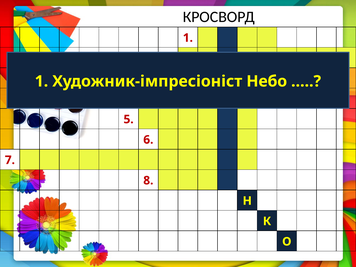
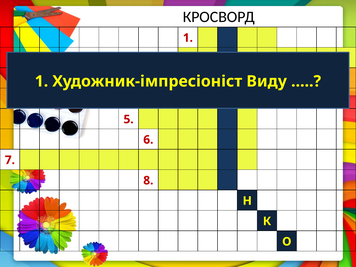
Небо: Небо -> Виду (267, 81)
